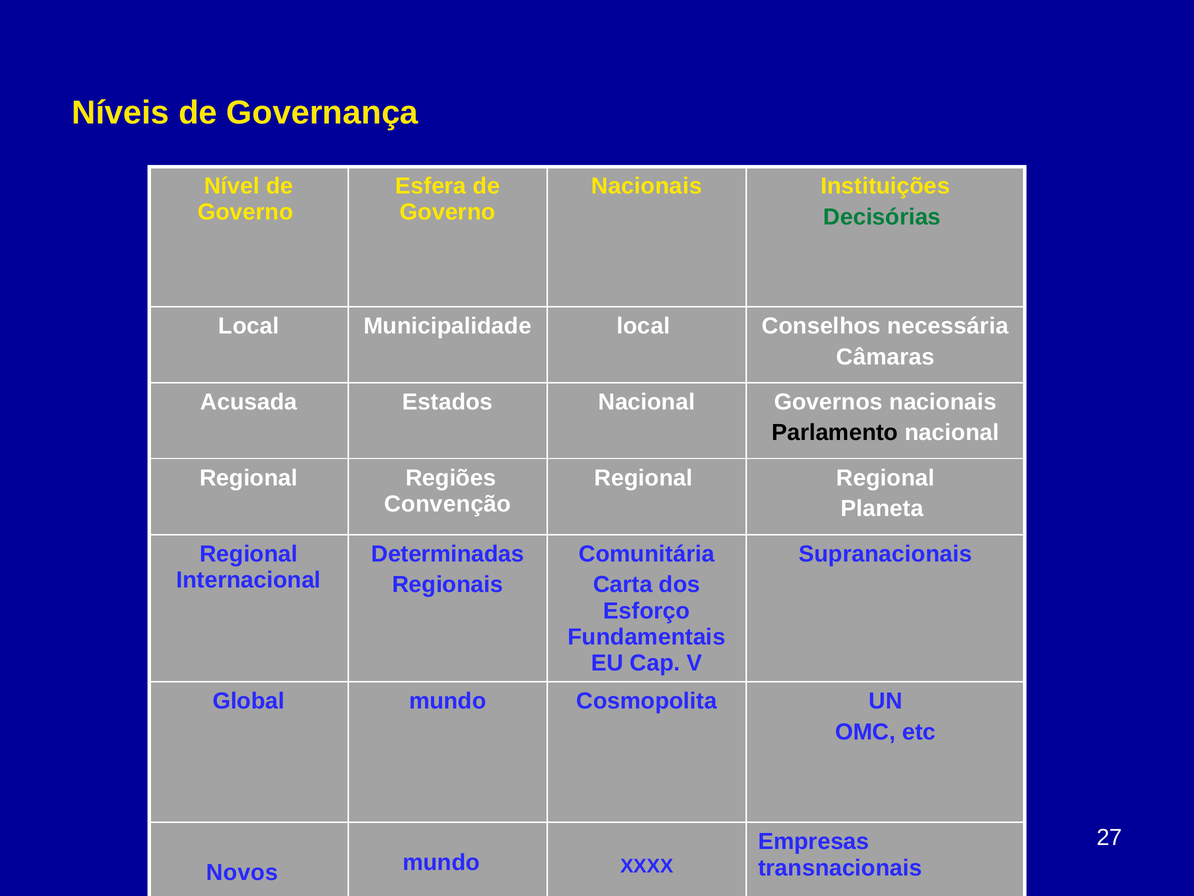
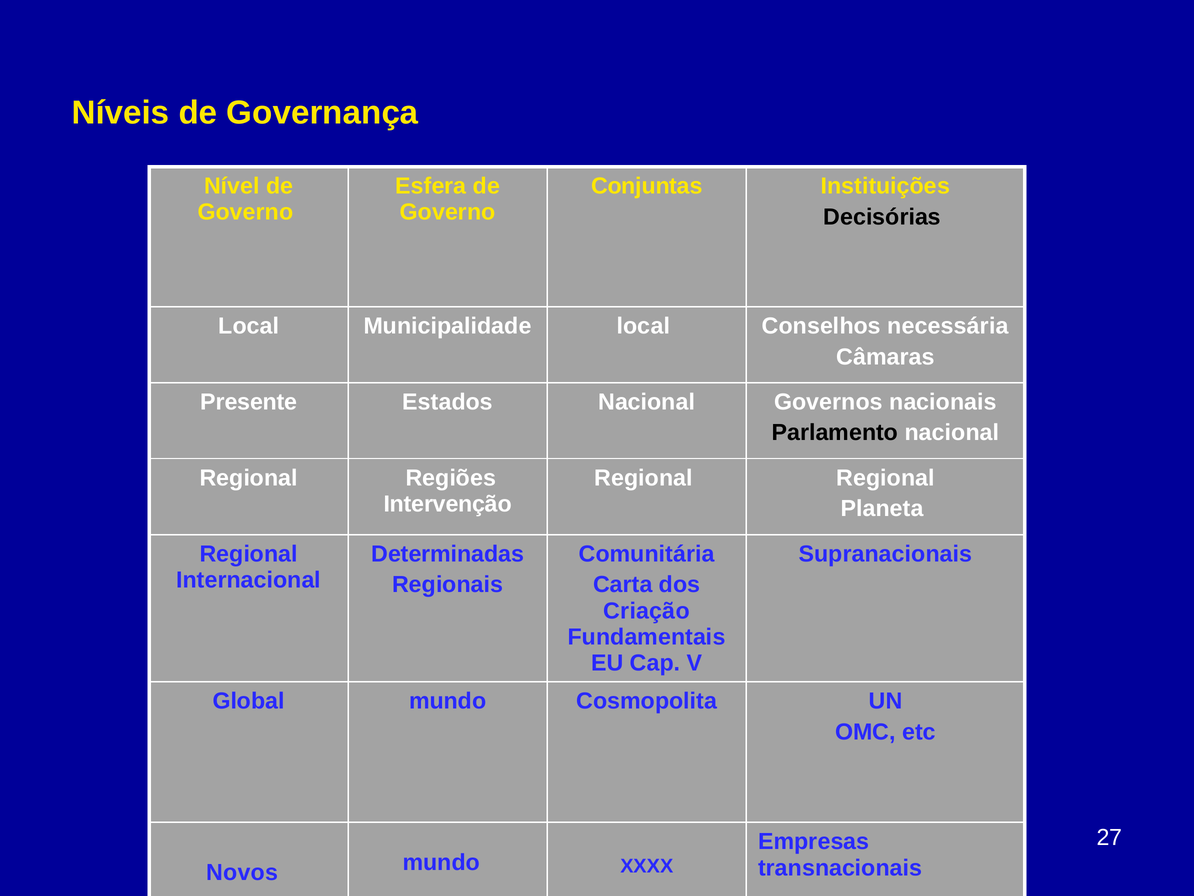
Nacionais: Nacionais -> Conjuntas (647, 186)
Decisórias colour: green -> black (882, 217)
Acusada: Acusada -> Presente (249, 402)
Convenção: Convenção -> Intervenção (448, 504)
Esforço: Esforço -> Criação (647, 611)
